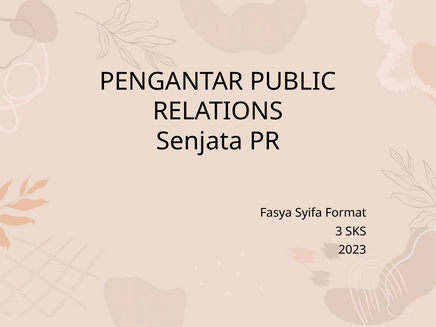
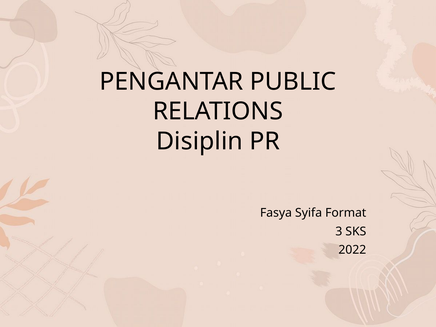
Senjata: Senjata -> Disiplin (199, 141)
2023: 2023 -> 2022 (352, 250)
